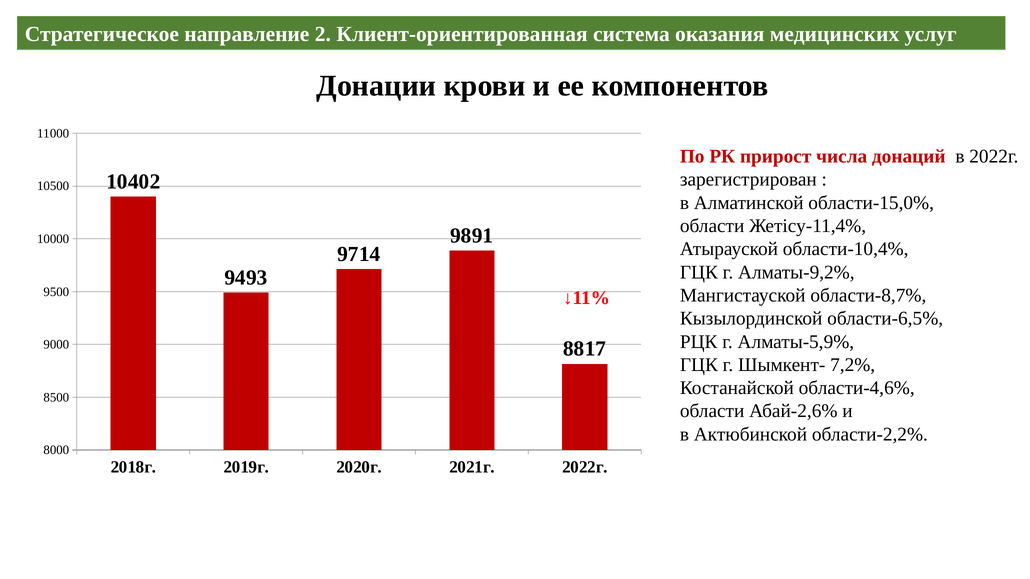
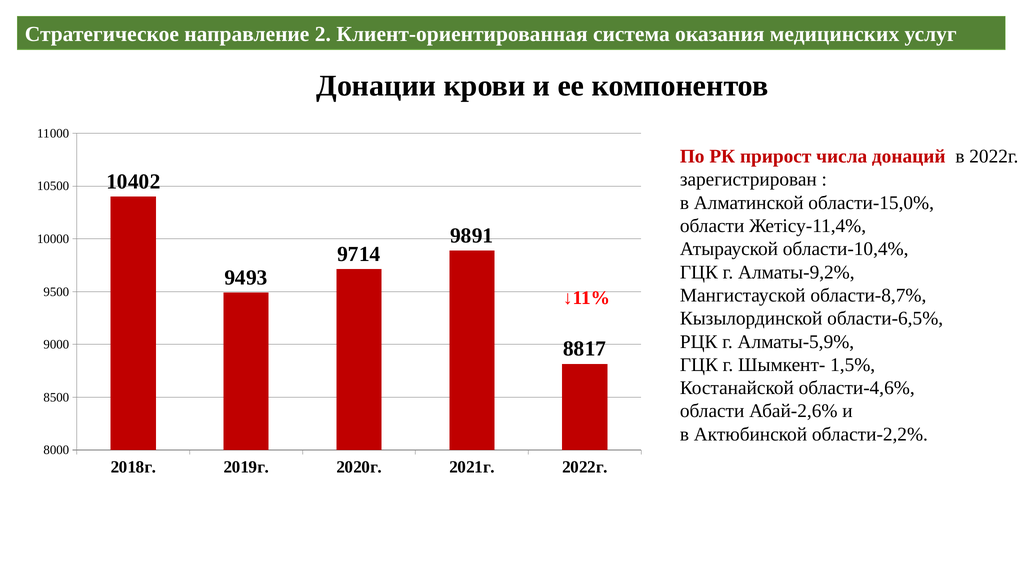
7,2%: 7,2% -> 1,5% (853, 365)
